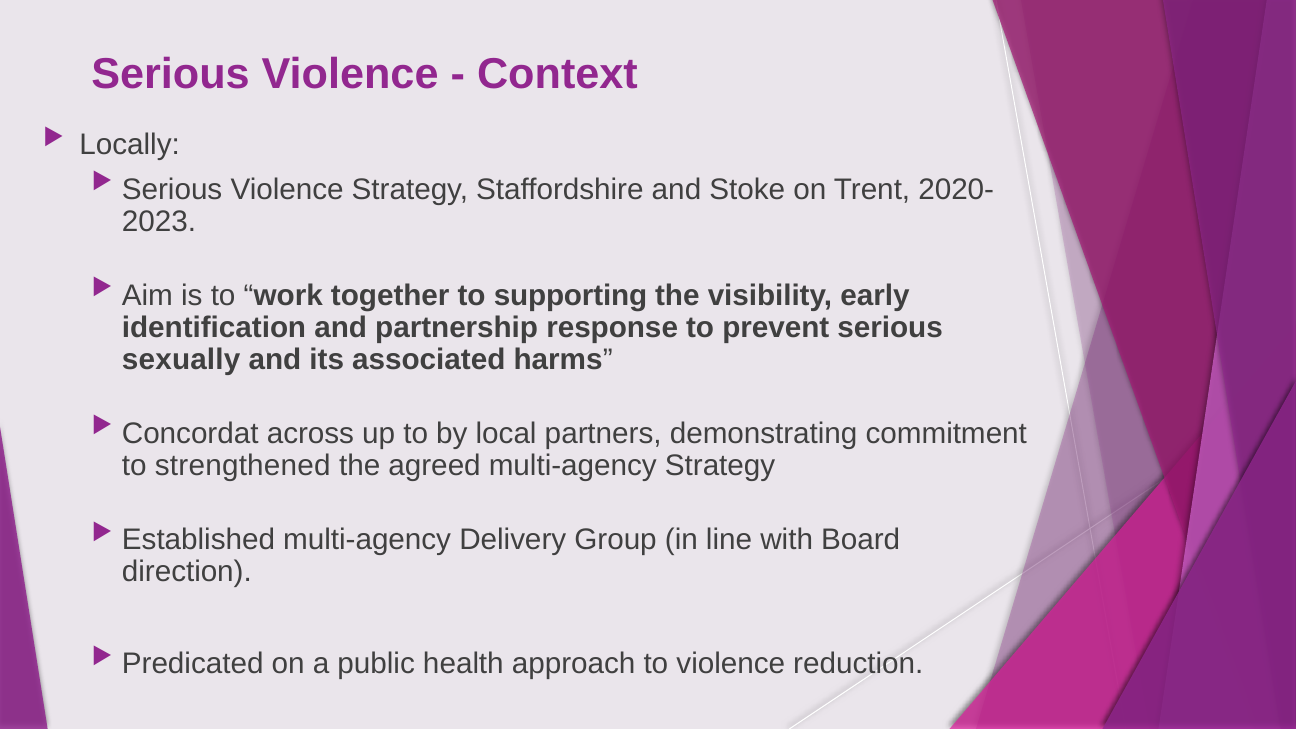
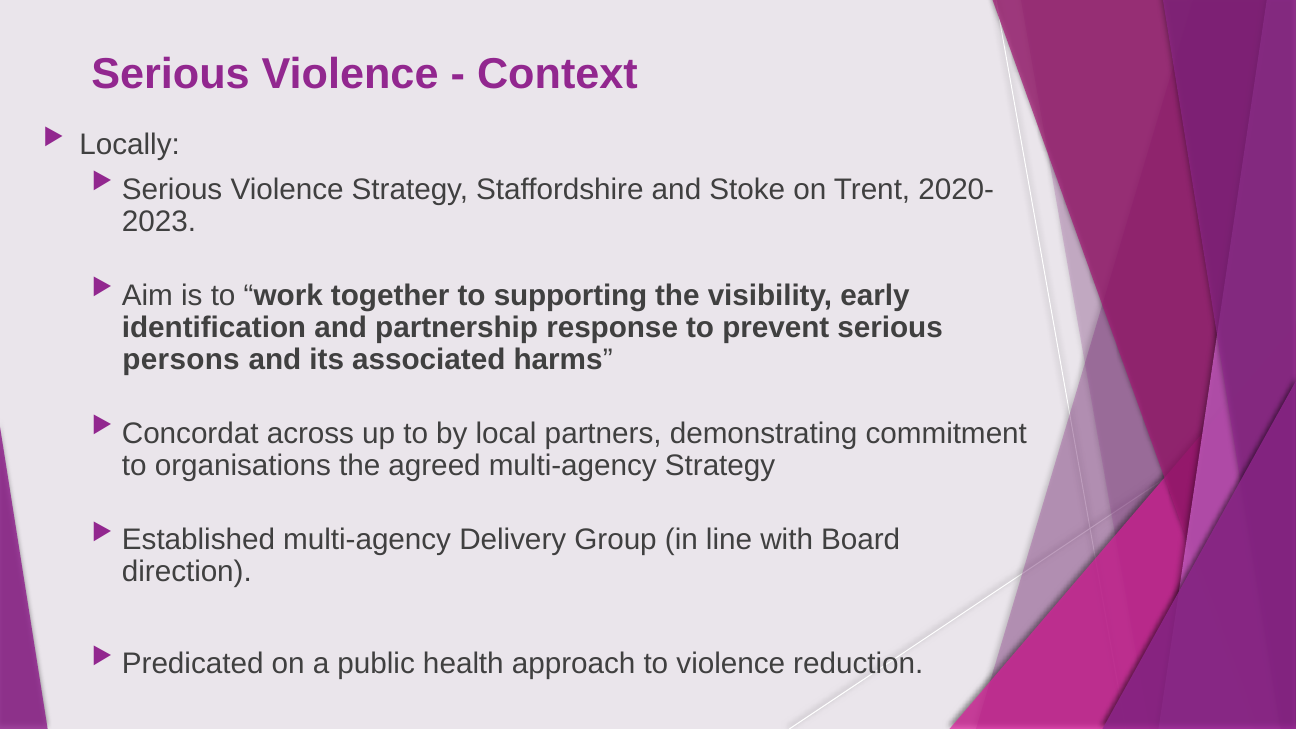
sexually: sexually -> persons (181, 360)
strengthened: strengthened -> organisations (243, 466)
